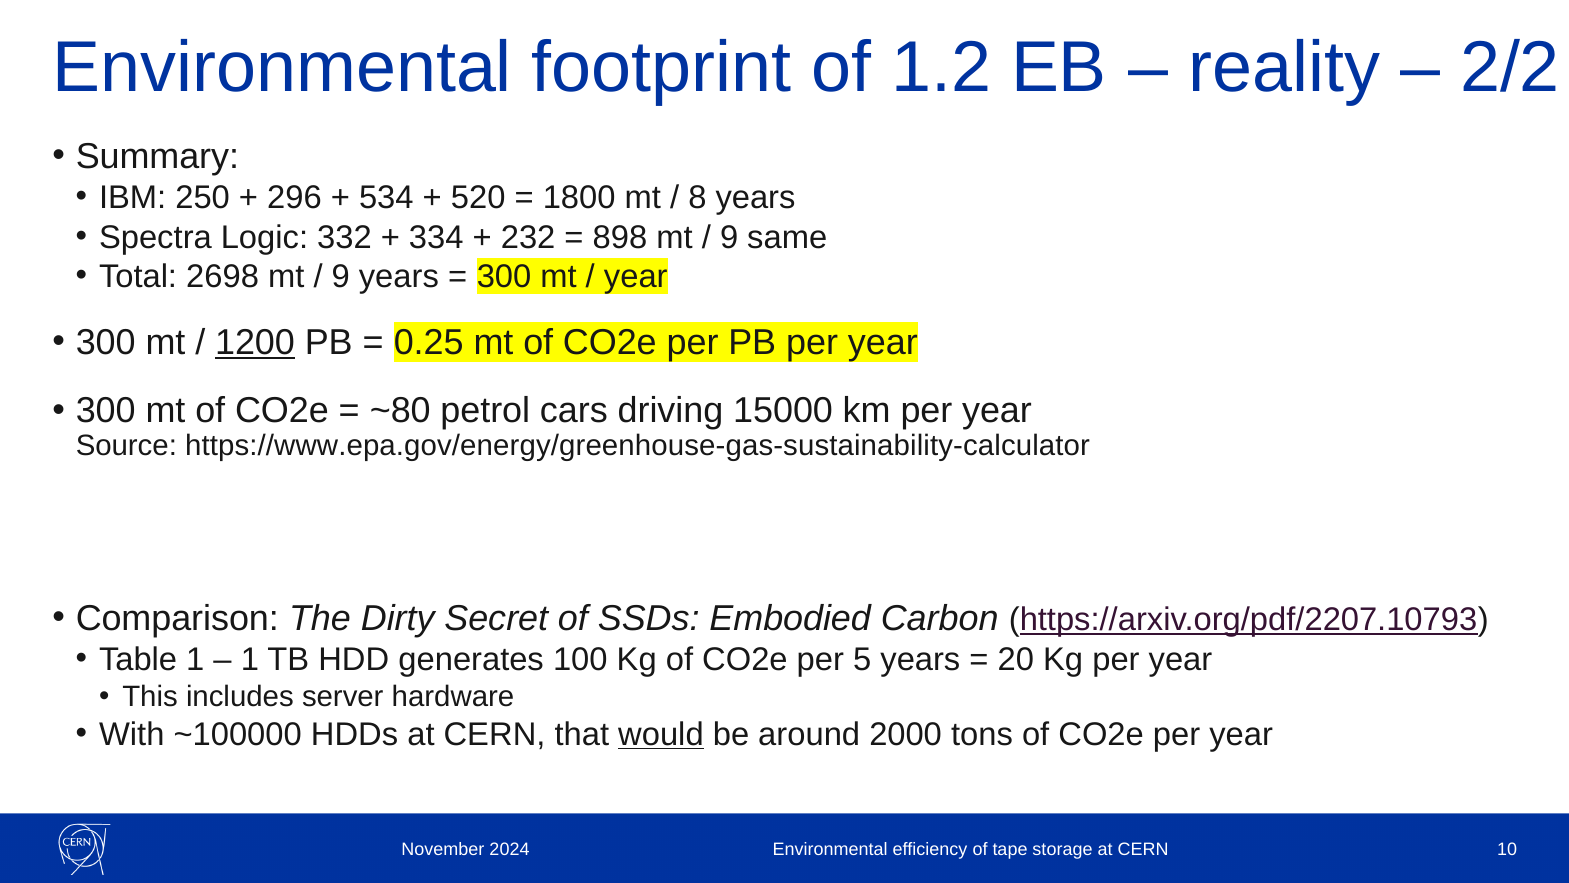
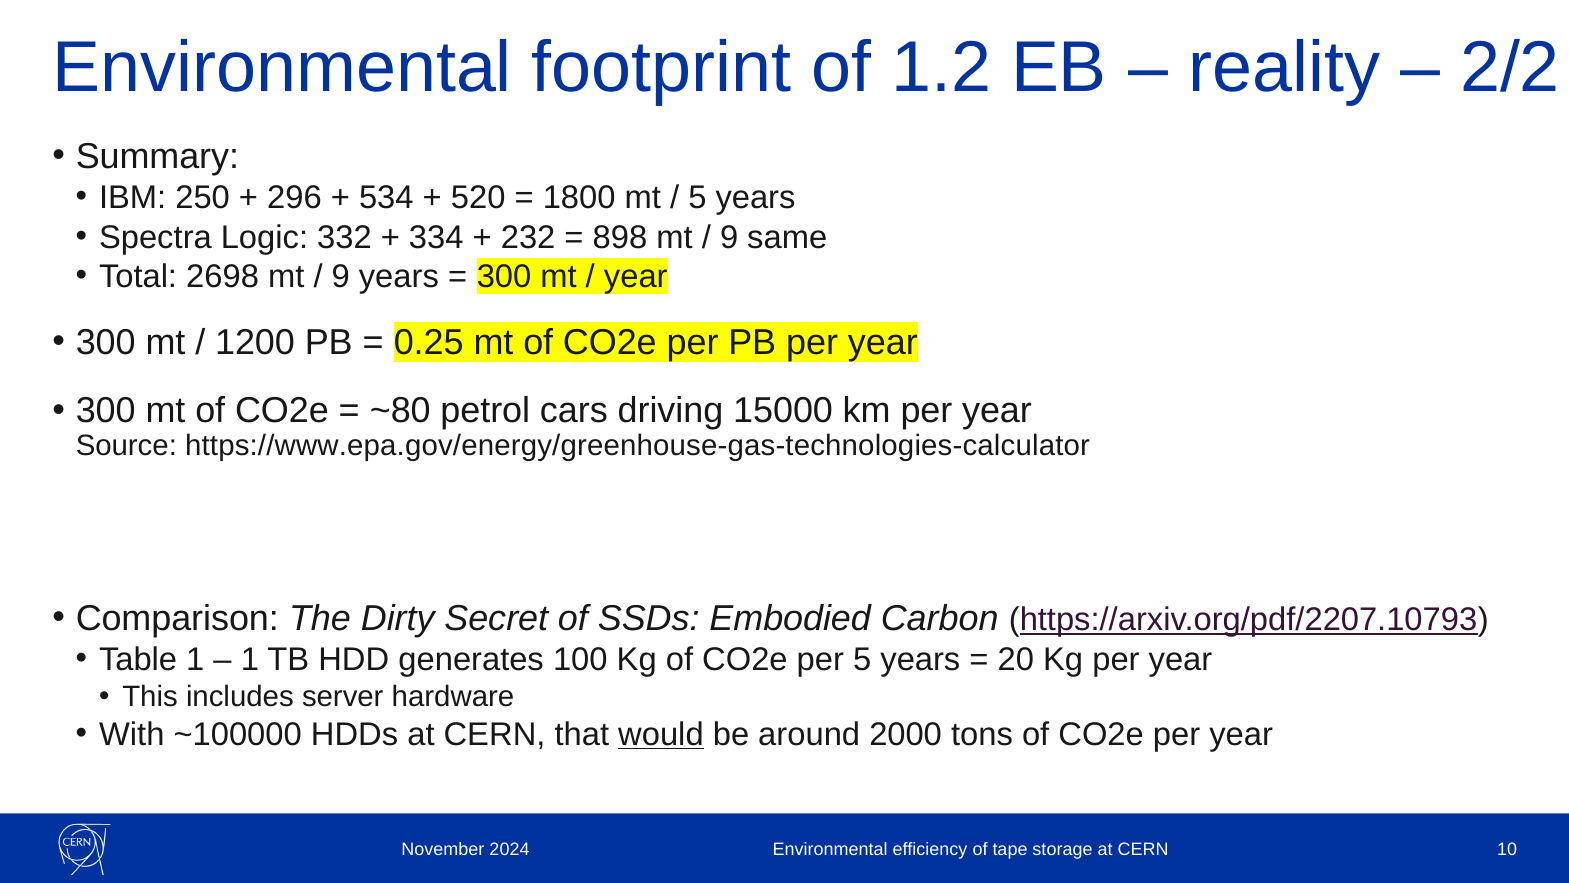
8: 8 -> 5 (697, 198)
1200 underline: present -> none (255, 342)
https://www.epa.gov/energy/greenhouse-gas-sustainability-calculator: https://www.epa.gov/energy/greenhouse-gas-sustainability-calculator -> https://www.epa.gov/energy/greenhouse-gas-technologies-calculator (638, 446)
